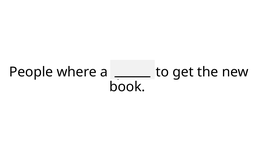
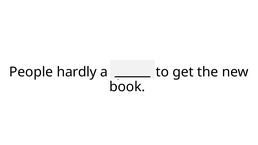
where: where -> hardly (77, 72)
